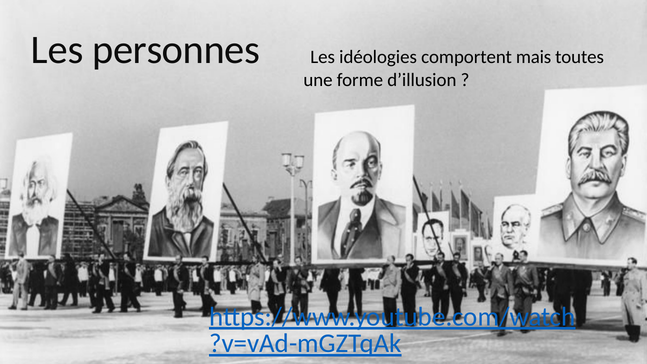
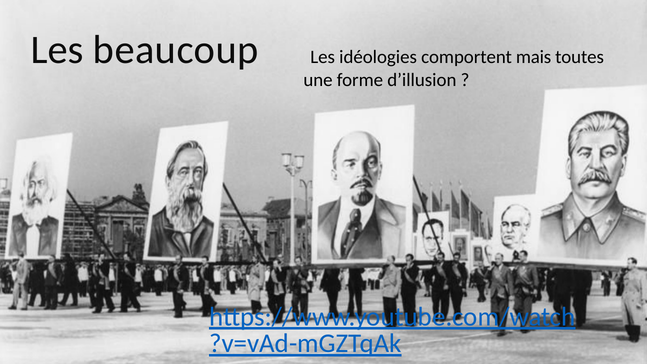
personnes: personnes -> beaucoup (176, 50)
